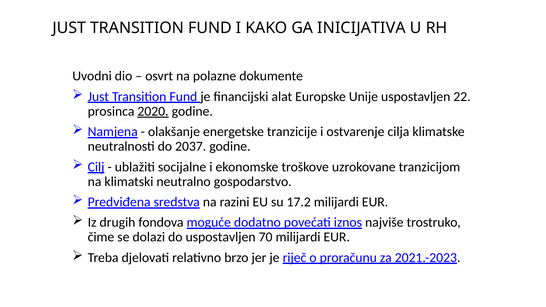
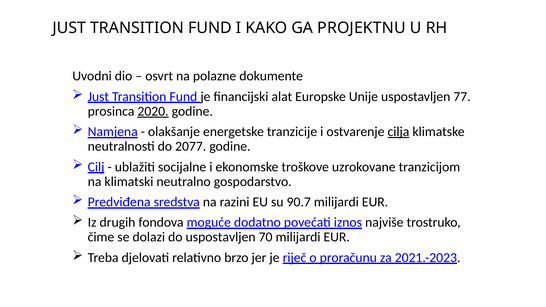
INICIJATIVA: INICIJATIVA -> PROJEKTNU (362, 28)
22: 22 -> 77 (462, 97)
cilja underline: none -> present (398, 132)
2037: 2037 -> 2077 (191, 146)
17.2: 17.2 -> 90.7 (299, 202)
